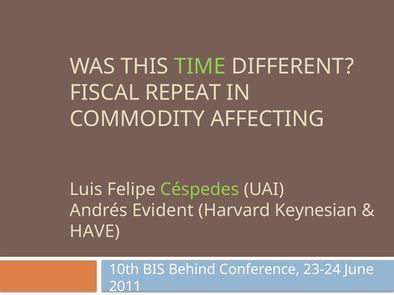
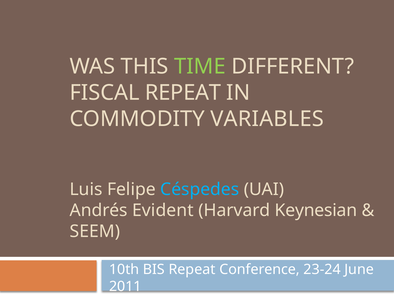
AFFECTING: AFFECTING -> VARIABLES (267, 119)
Céspedes colour: light green -> light blue (200, 190)
HAVE: HAVE -> SEEM (95, 232)
BIS Behind: Behind -> Repeat (192, 270)
